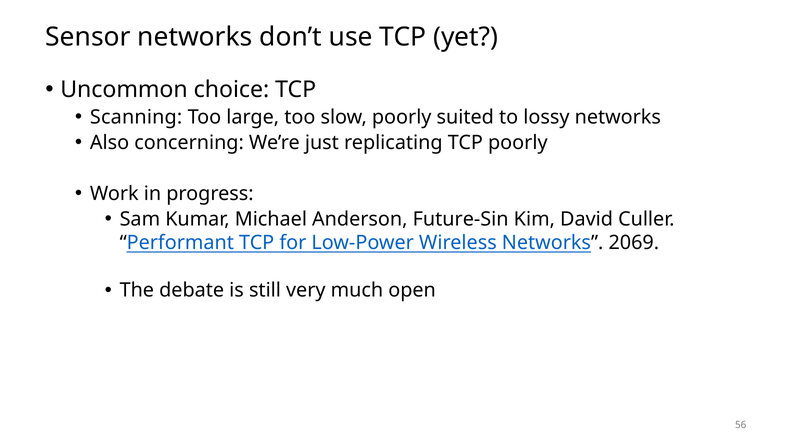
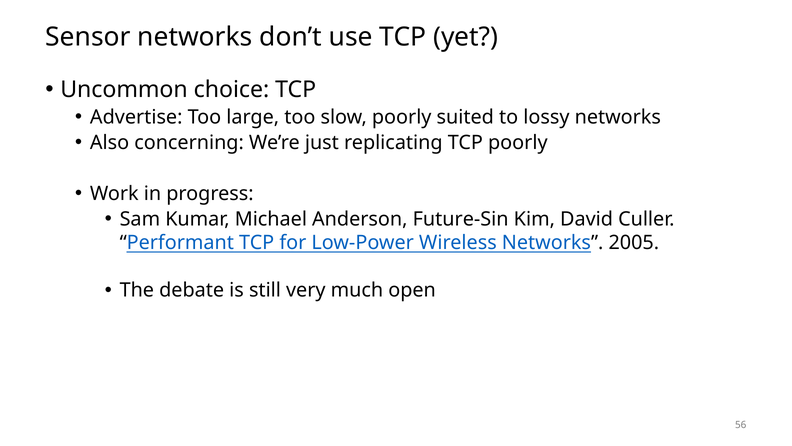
Scanning: Scanning -> Advertise (136, 117)
2069: 2069 -> 2005 (634, 243)
